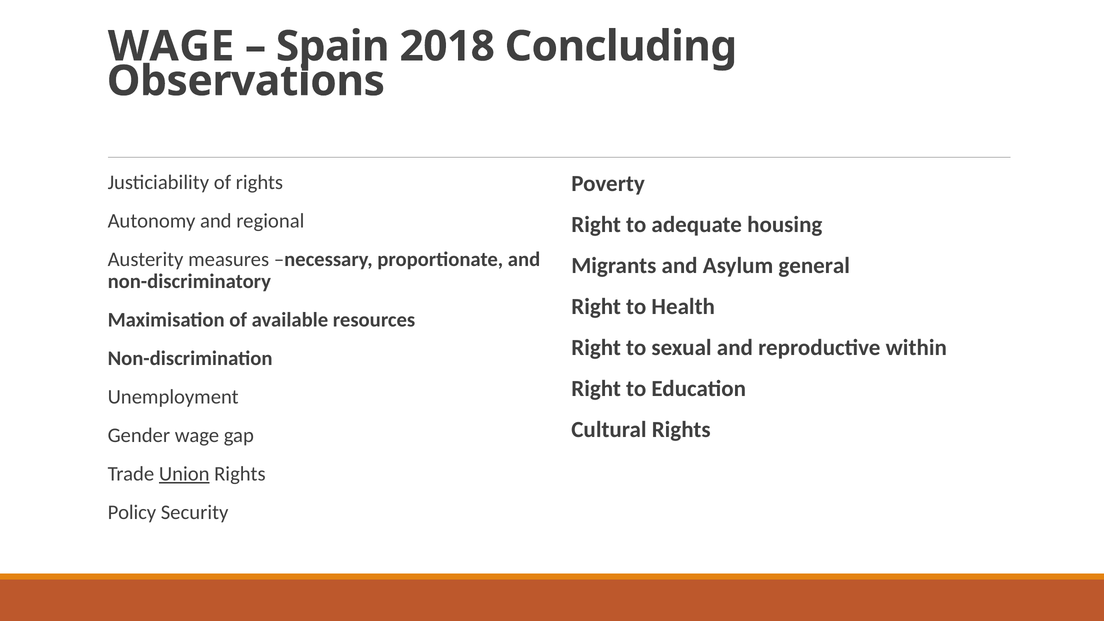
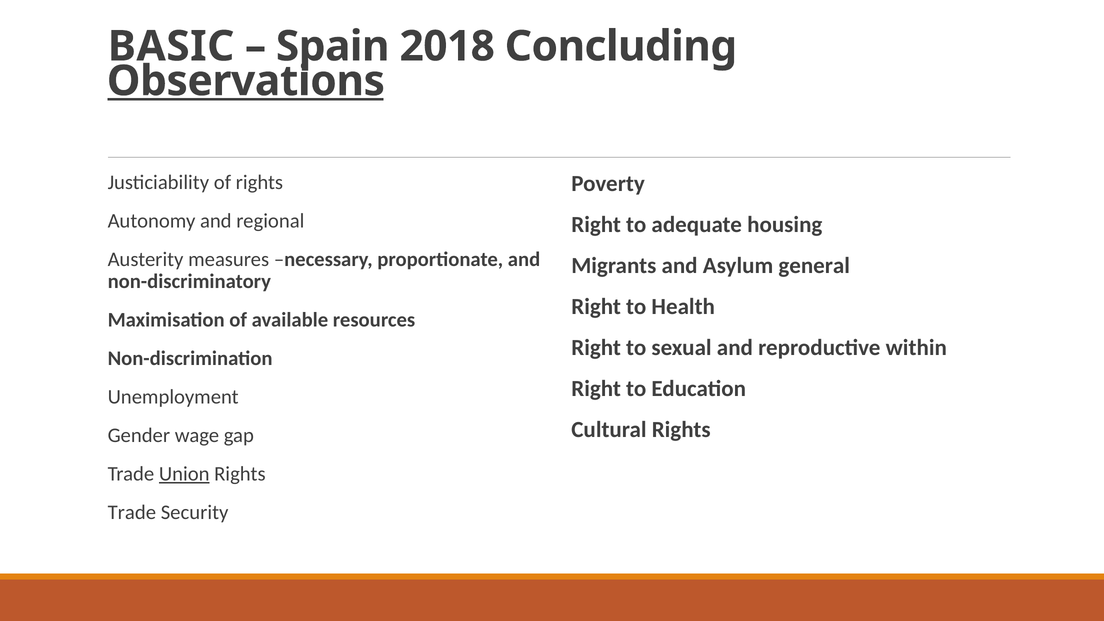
WAGE: WAGE -> BASIC (171, 46)
Observations underline: none -> present (246, 81)
Policy: Policy -> Trade (132, 512)
